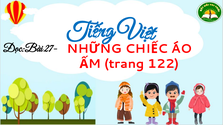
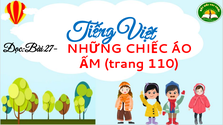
122: 122 -> 110 (163, 64)
